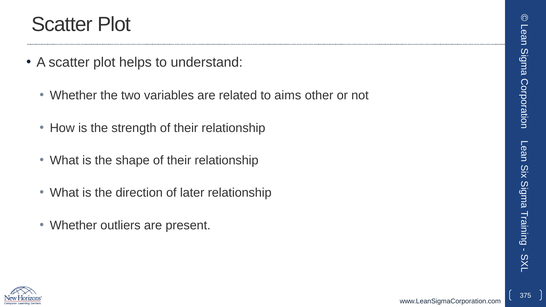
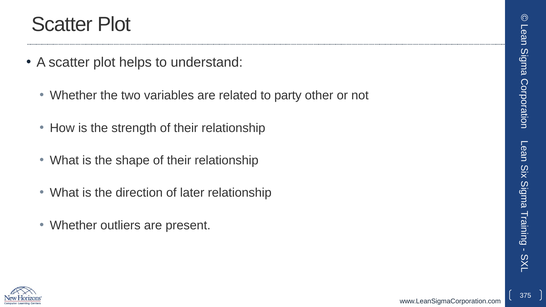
aims: aims -> party (288, 95)
